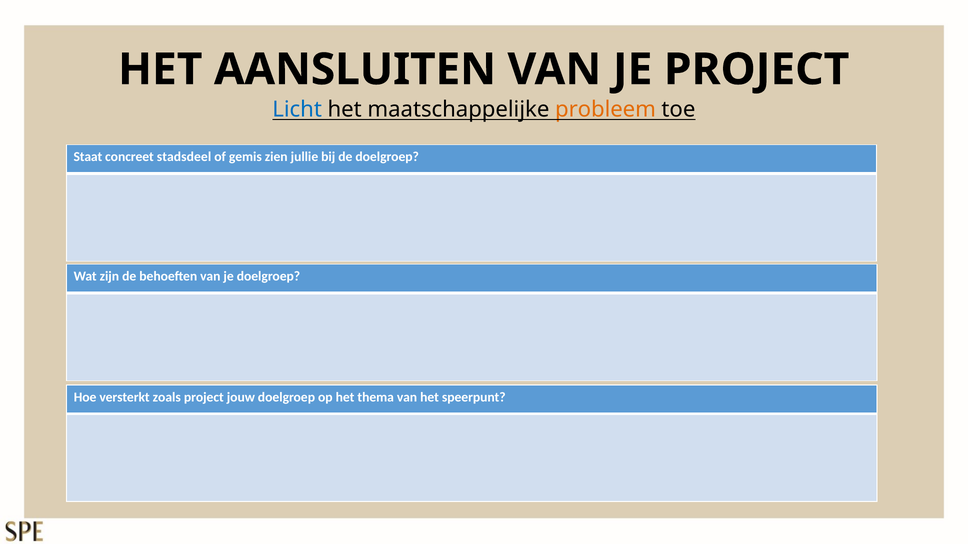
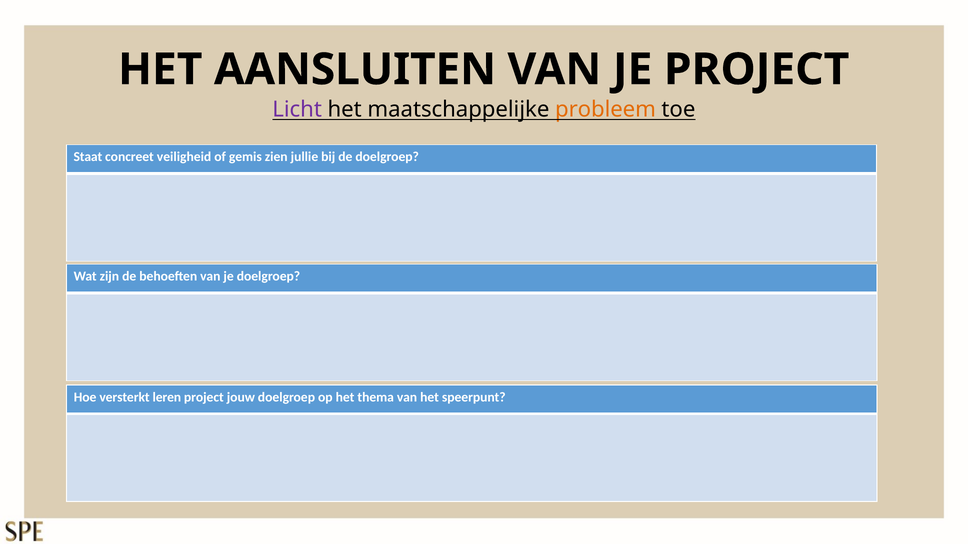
Licht colour: blue -> purple (297, 110)
stadsdeel: stadsdeel -> veiligheid (184, 157)
zoals: zoals -> leren (167, 397)
